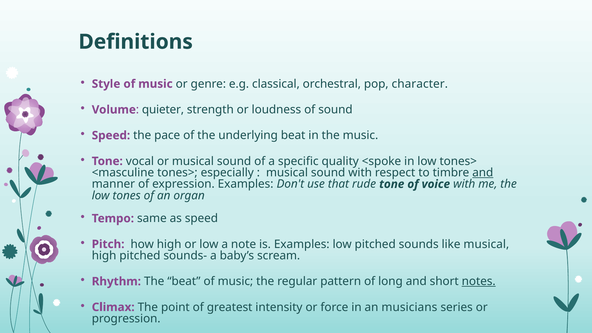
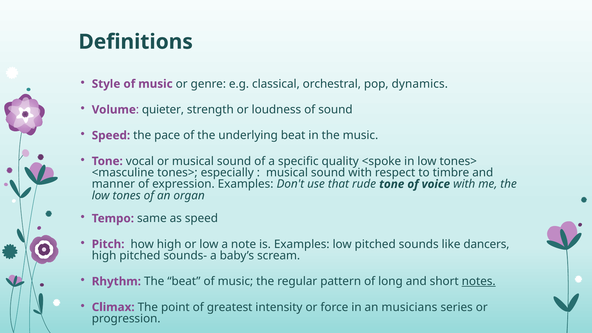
character: character -> dynamics (420, 84)
and underline: present -> none (483, 173)
like musical: musical -> dancers (486, 244)
